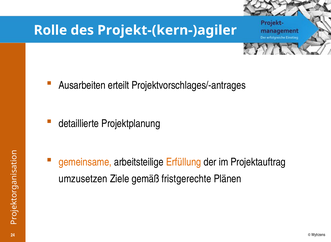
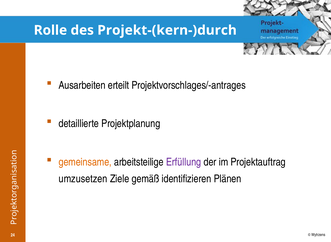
Projekt-(kern-)agiler: Projekt-(kern-)agiler -> Projekt-(kern-)durch (167, 30)
Erfüllung colour: orange -> purple (184, 162)
fristgerechte: fristgerechte -> identifizieren (186, 179)
